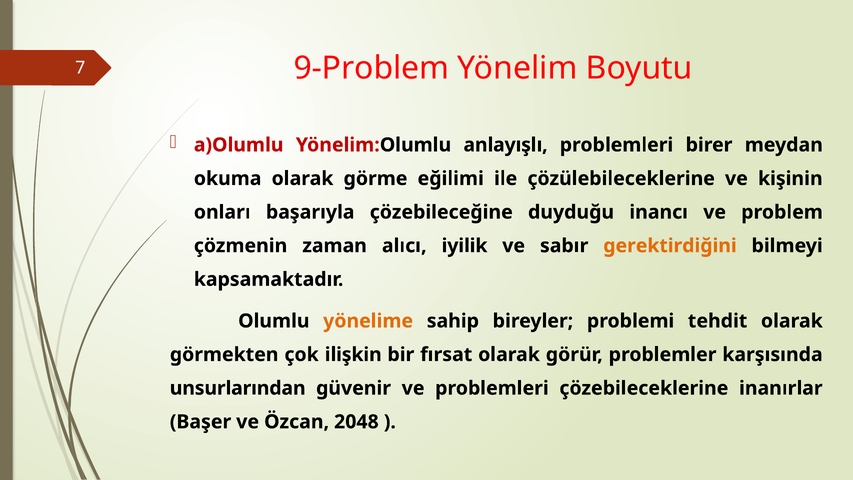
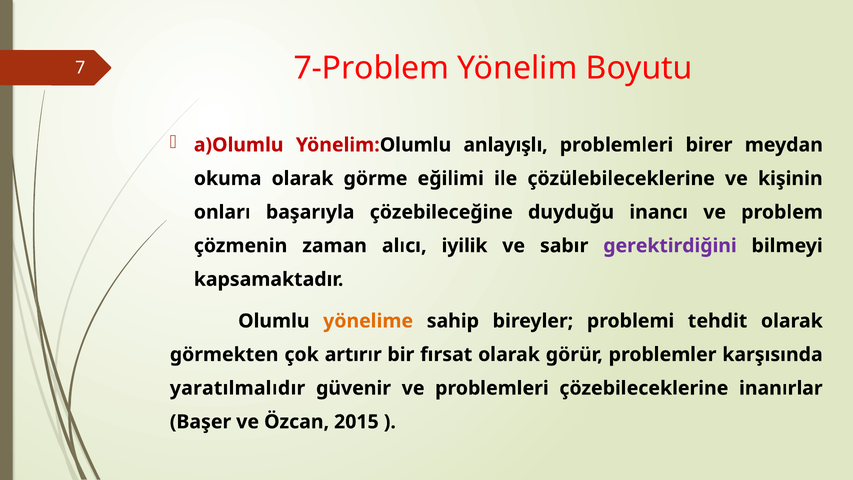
9-Problem: 9-Problem -> 7-Problem (371, 68)
gerektirdiğini colour: orange -> purple (670, 246)
ilişkin: ilişkin -> artırır (353, 354)
unsurlarından: unsurlarından -> yaratılmalıdır (237, 388)
2048: 2048 -> 2015 (356, 422)
